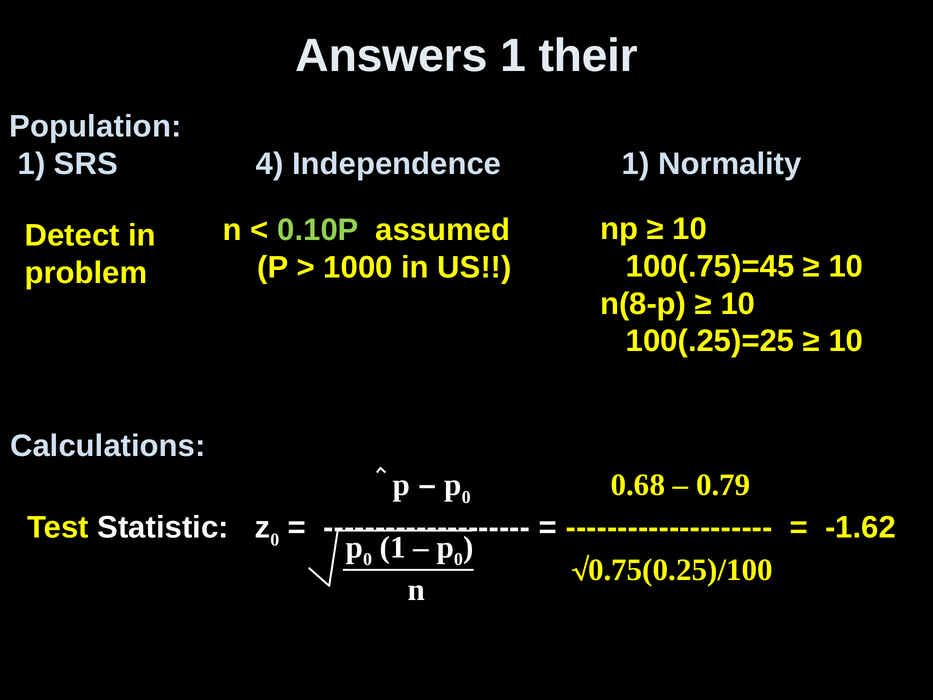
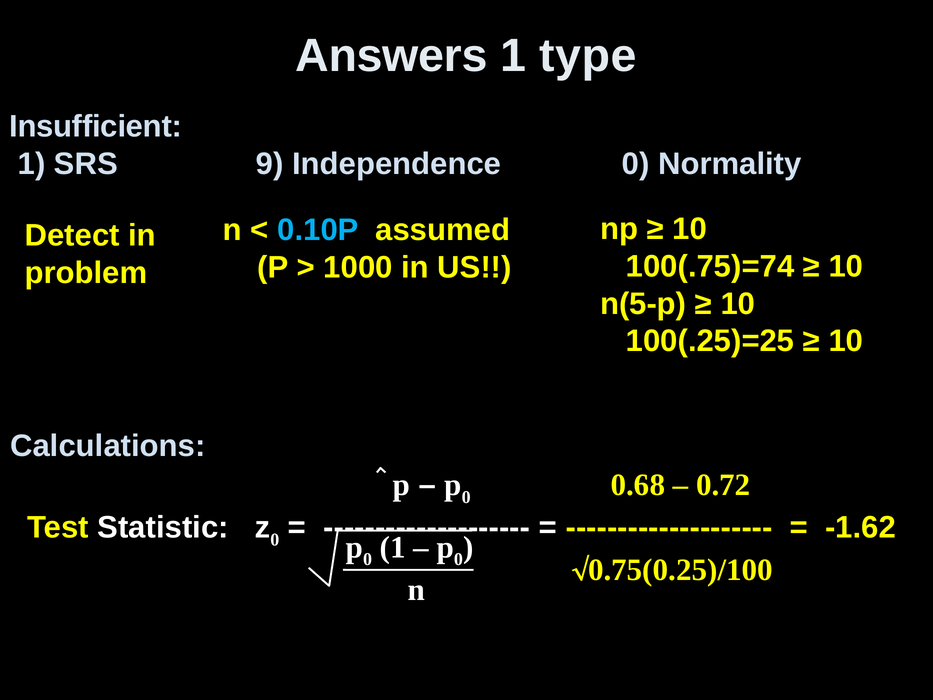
their: their -> type (588, 56)
Population: Population -> Insufficient (96, 126)
4: 4 -> 9 (270, 164)
Independence 1: 1 -> 0 (636, 164)
0.10P colour: light green -> light blue (318, 230)
100(.75)=45: 100(.75)=45 -> 100(.75)=74 (710, 266)
n(8-p: n(8-p -> n(5-p (643, 304)
0.79: 0.79 -> 0.72 (723, 485)
